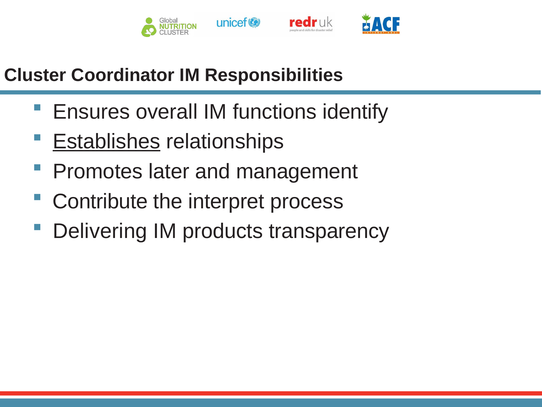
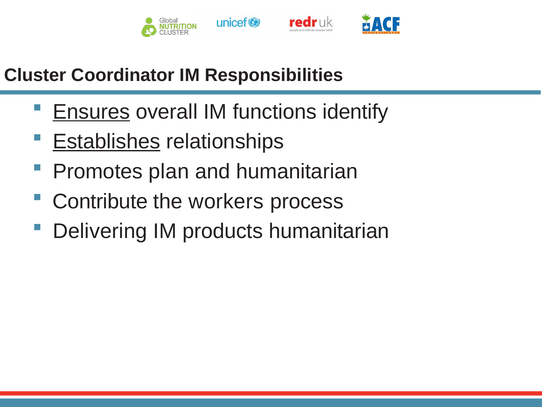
Ensures underline: none -> present (91, 112)
later: later -> plan (169, 171)
and management: management -> humanitarian (297, 171)
interpret: interpret -> workers (226, 201)
products transparency: transparency -> humanitarian (329, 231)
